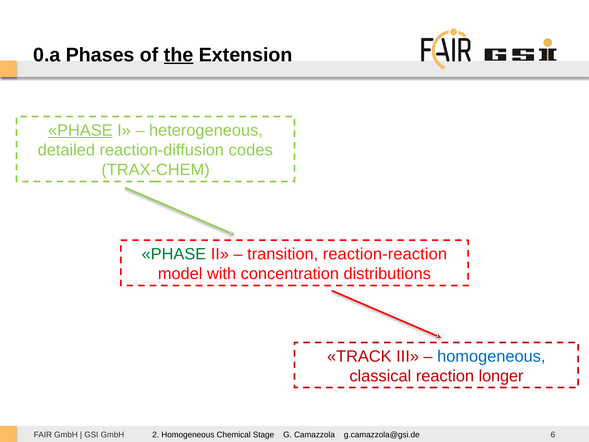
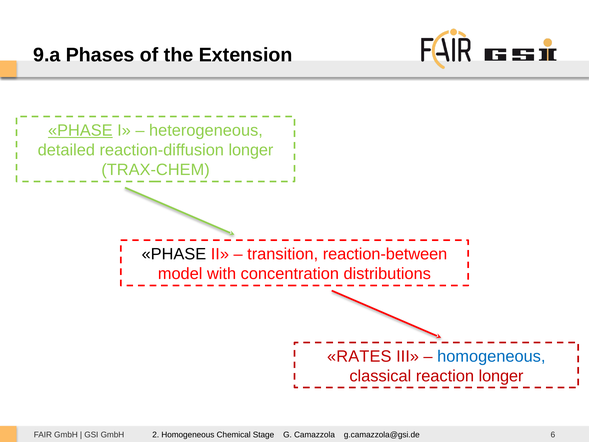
0.a: 0.a -> 9.a (47, 55)
the underline: present -> none (179, 55)
reaction-diffusion codes: codes -> longer (251, 150)
PHASE colour: green -> black (174, 254)
reaction-reaction: reaction-reaction -> reaction-between (385, 254)
TRACK: TRACK -> RATES (359, 356)
